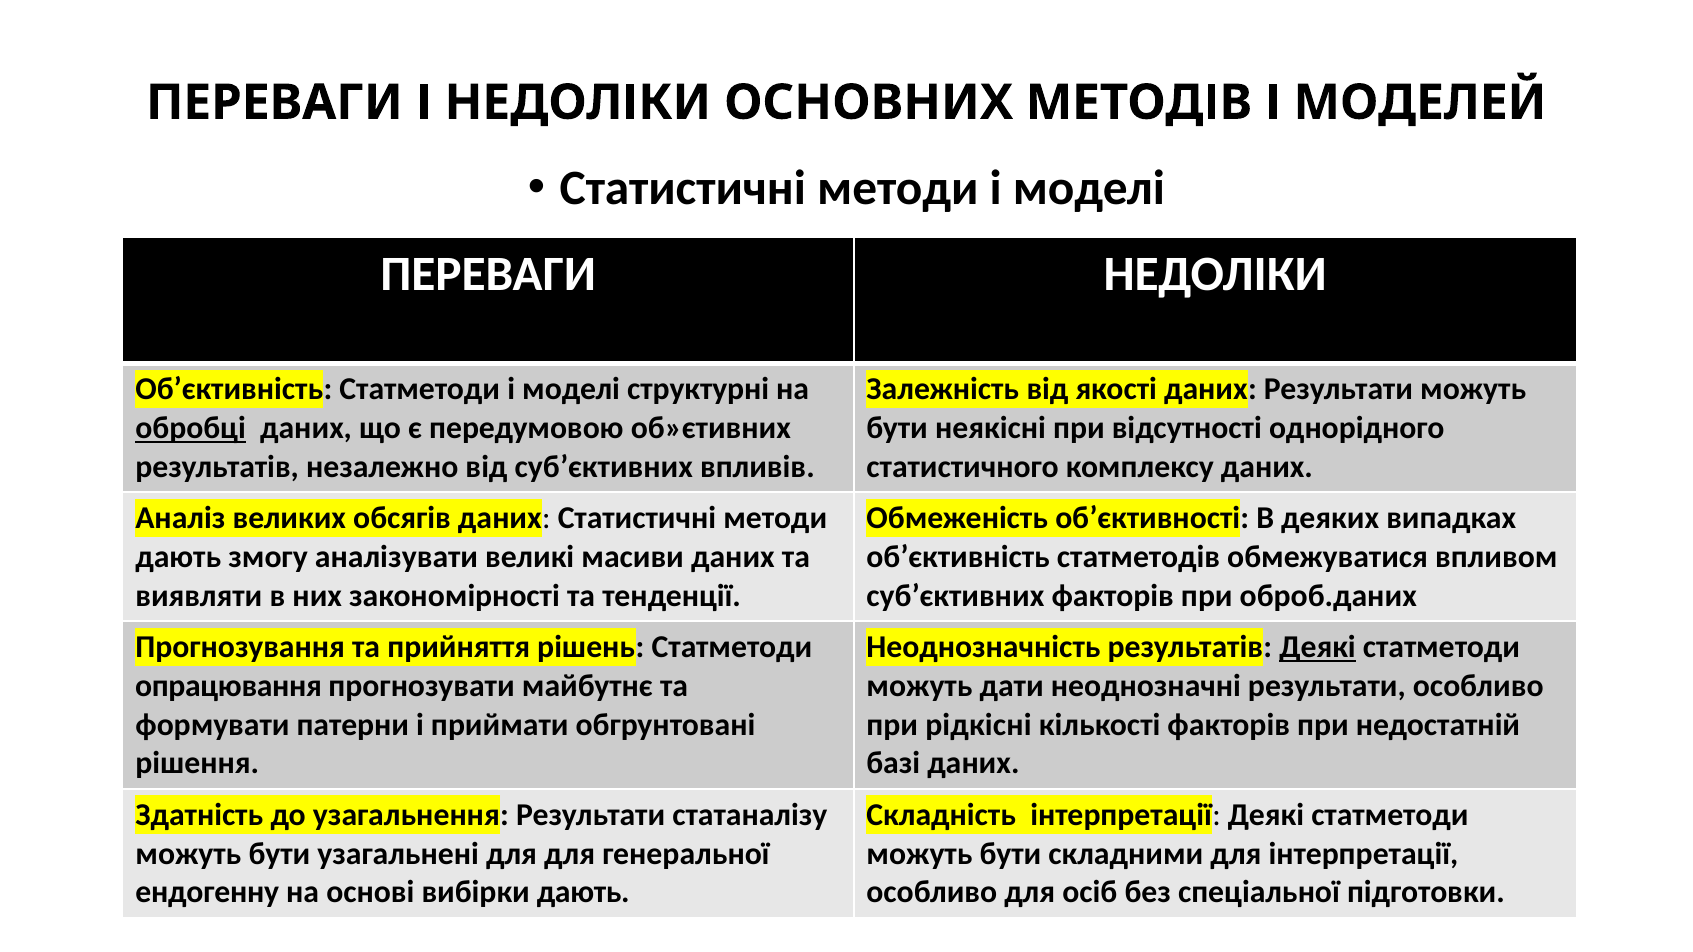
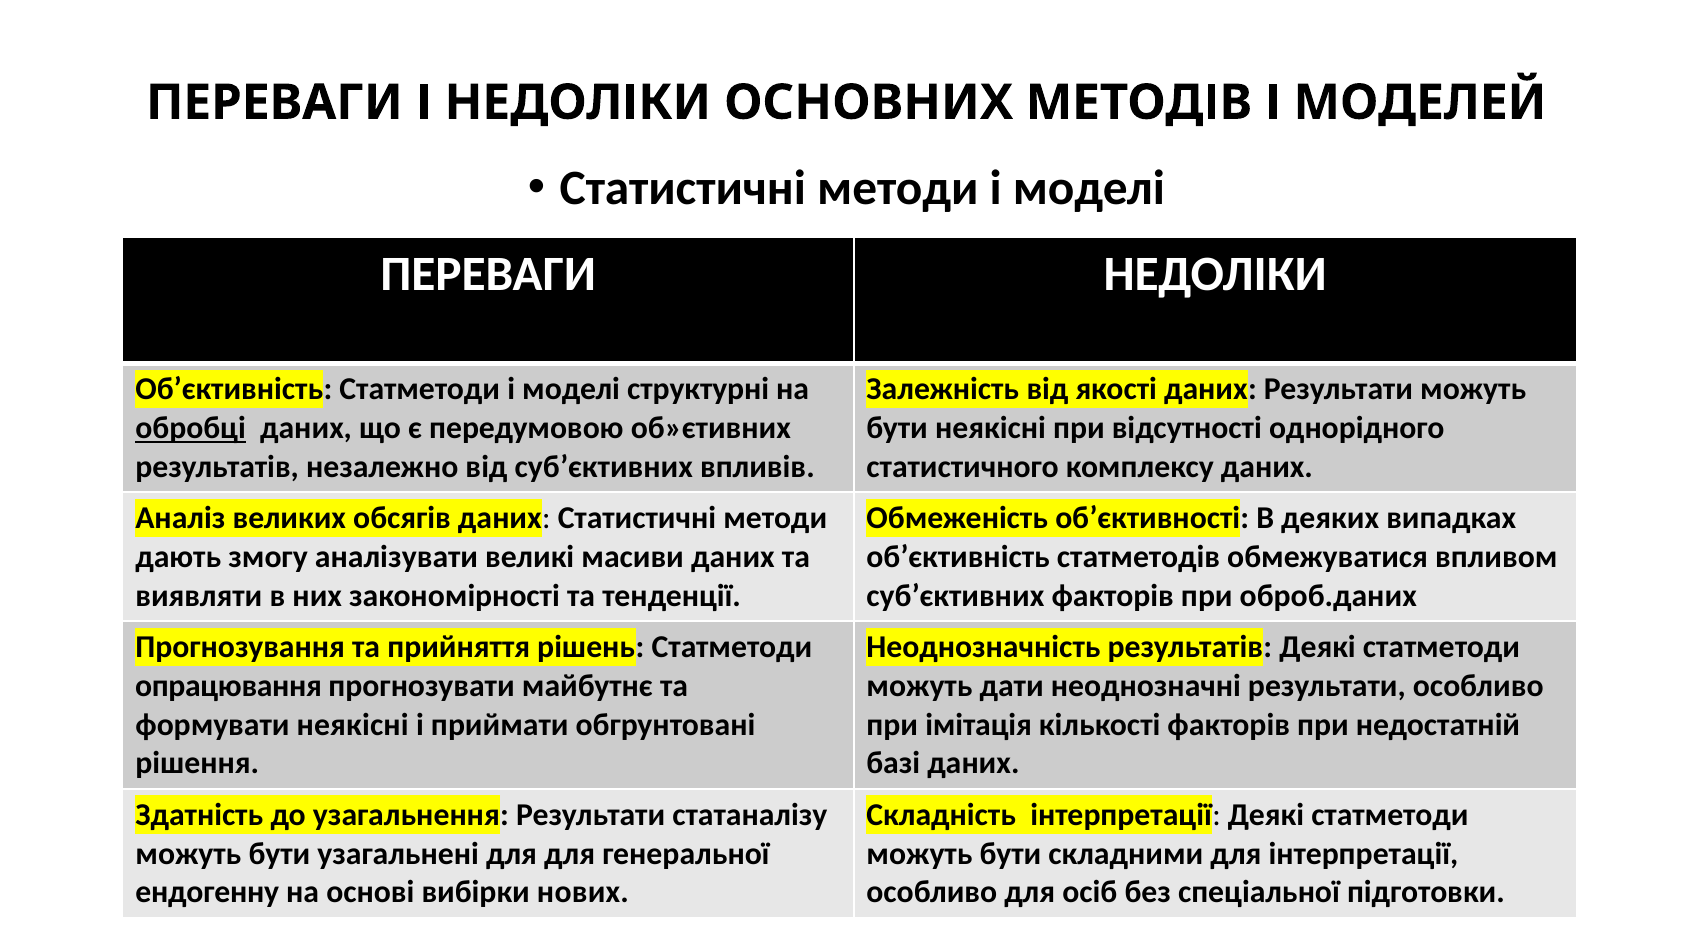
Деякі underline: present -> none (1318, 647)
формувати патерни: патерни -> неякісні (353, 725)
рідкісні: рідкісні -> імітація (979, 725)
вибірки дають: дають -> нових (583, 893)
